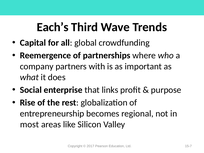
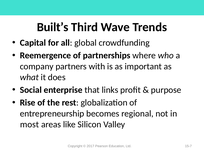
Each’s: Each’s -> Built’s (53, 27)
